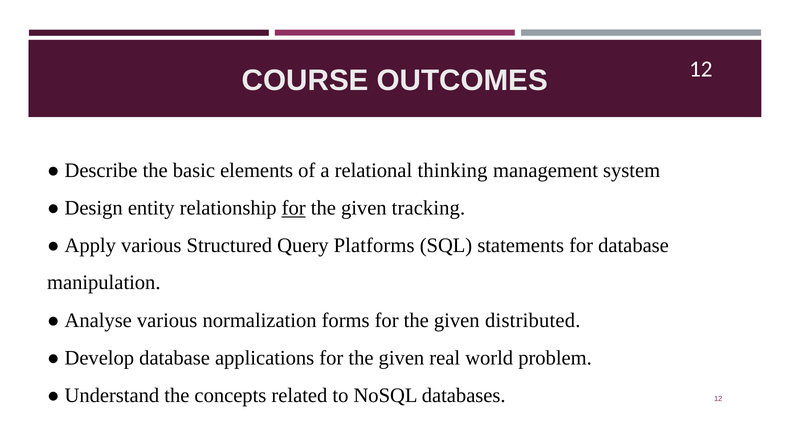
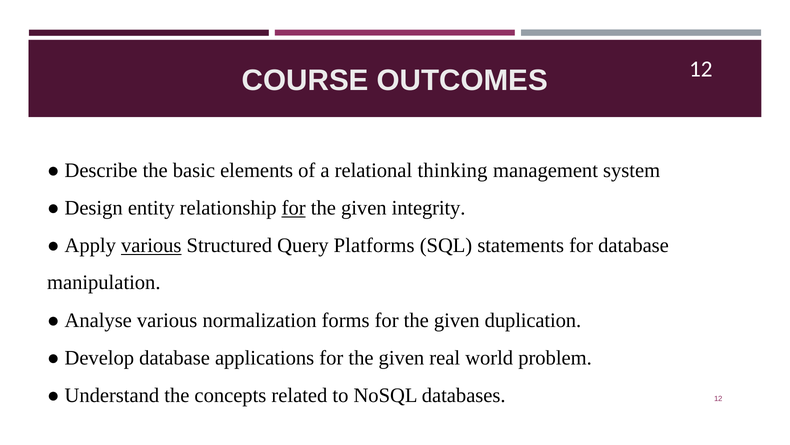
tracking: tracking -> integrity (429, 208)
various underline: none -> present (151, 245)
distributed: distributed -> duplication (533, 320)
